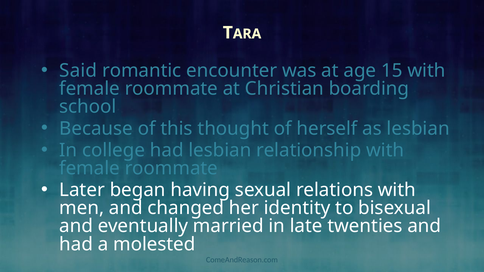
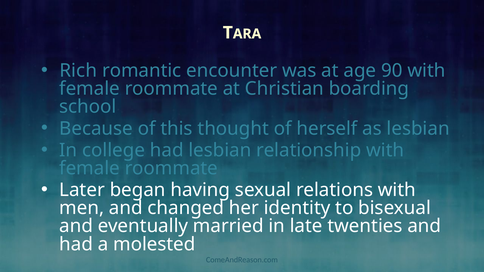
Said: Said -> Rich (78, 71)
15: 15 -> 90 (392, 71)
